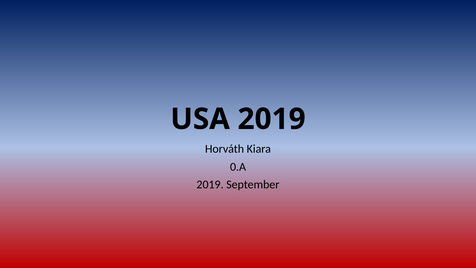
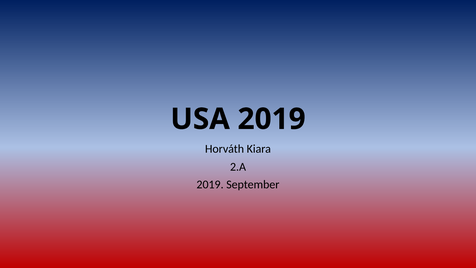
0.A: 0.A -> 2.A (238, 167)
